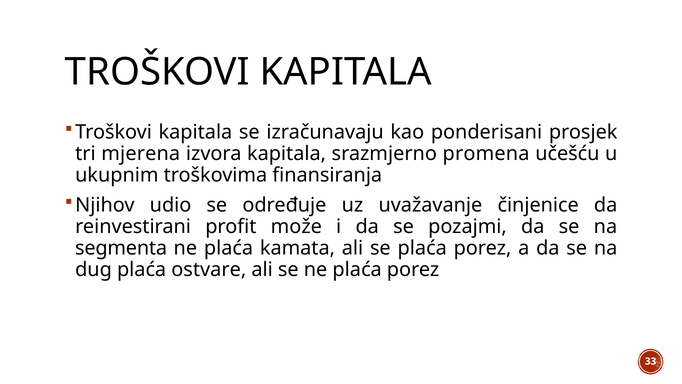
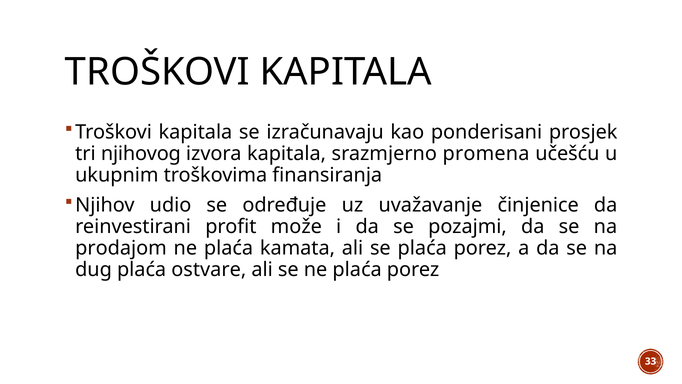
mjerena: mjerena -> njihovog (141, 153)
segmenta: segmenta -> prodajom (121, 248)
